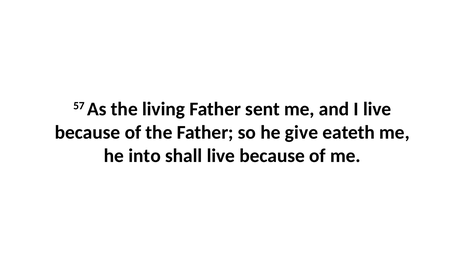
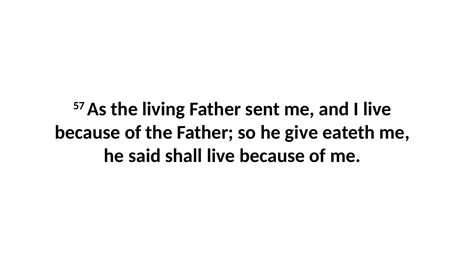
into: into -> said (145, 155)
